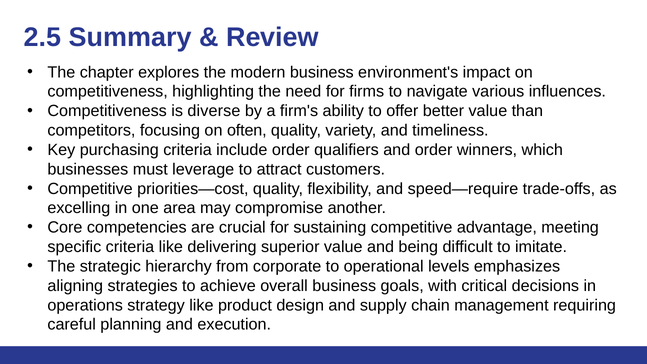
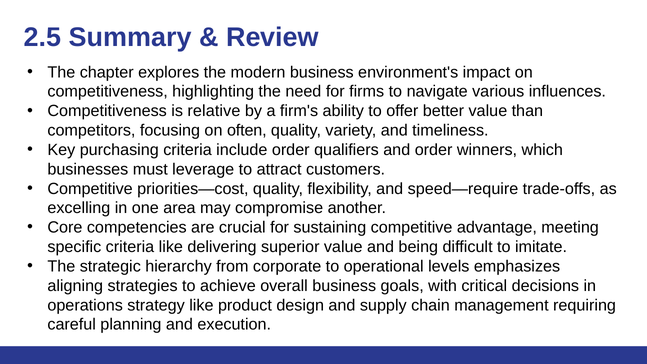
diverse: diverse -> relative (214, 111)
